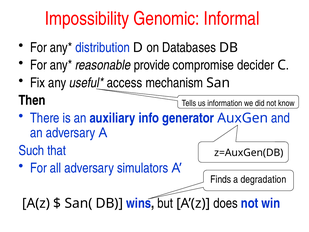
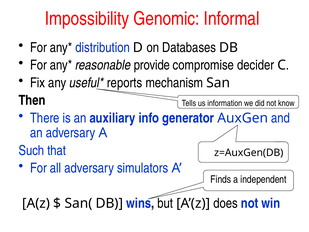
access: access -> reports (125, 83)
degradation: degradation -> independent (263, 179)
